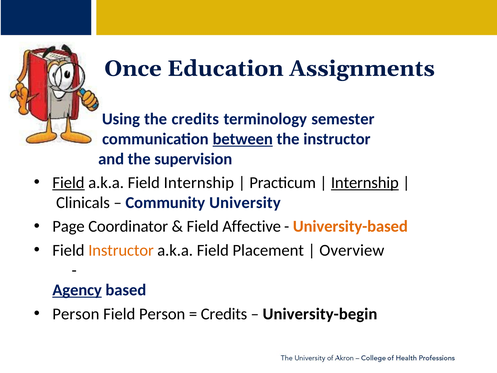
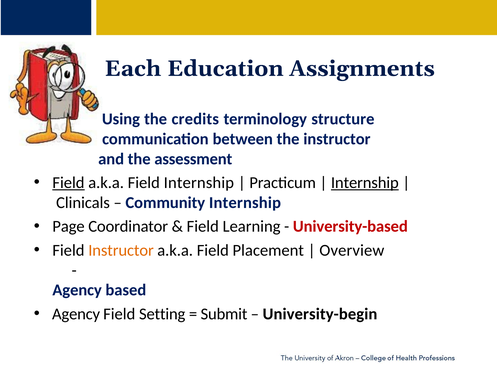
Once: Once -> Each (133, 69)
semester: semester -> structure (343, 119)
between underline: present -> none (243, 139)
supervision: supervision -> assessment (193, 159)
Community University: University -> Internship (245, 203)
Affective: Affective -> Learning (252, 226)
University-based colour: orange -> red (350, 226)
Agency underline: present -> none (77, 290)
Person: Person -> Agency (76, 314)
Field Person: Person -> Setting (162, 314)
Credits: Credits -> Submit (224, 314)
